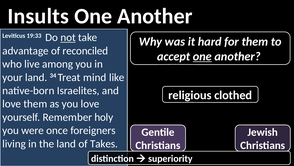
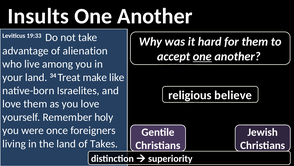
not underline: present -> none (68, 37)
reconciled: reconciled -> alienation (85, 51)
mind: mind -> make (95, 77)
clothed: clothed -> believe (233, 95)
